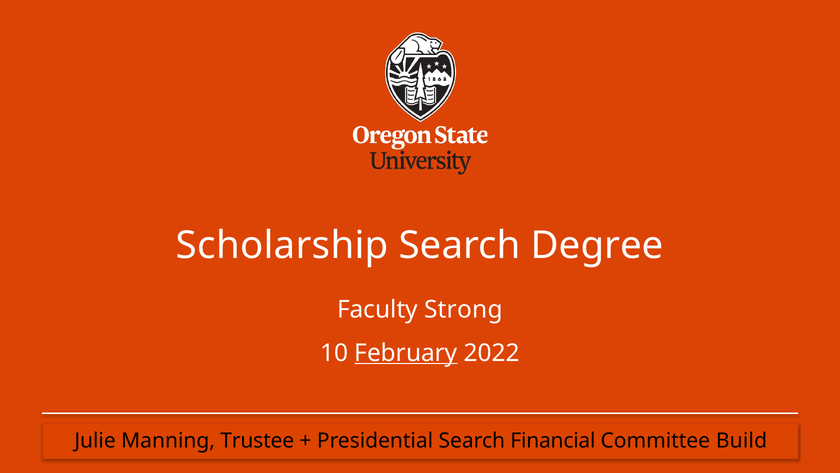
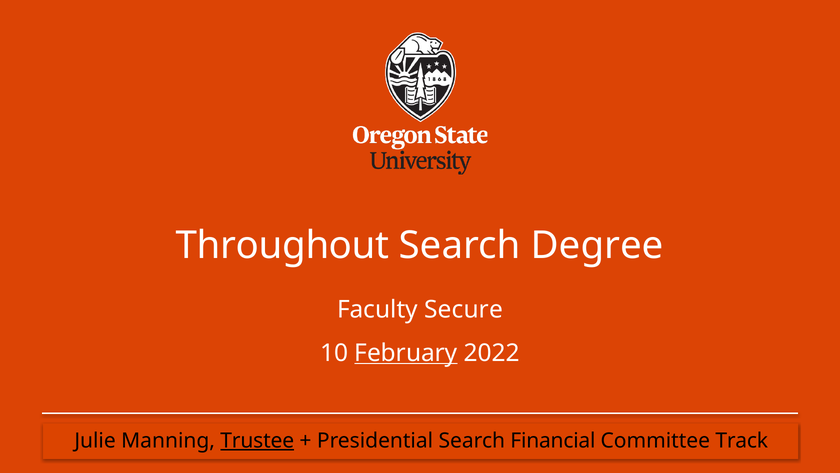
Scholarship: Scholarship -> Throughout (283, 245)
Strong: Strong -> Secure (464, 310)
Trustee underline: none -> present (257, 440)
Build: Build -> Track (742, 440)
